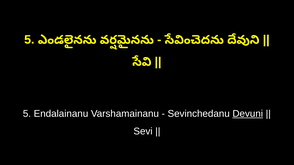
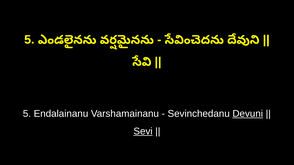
Sevi underline: none -> present (143, 132)
